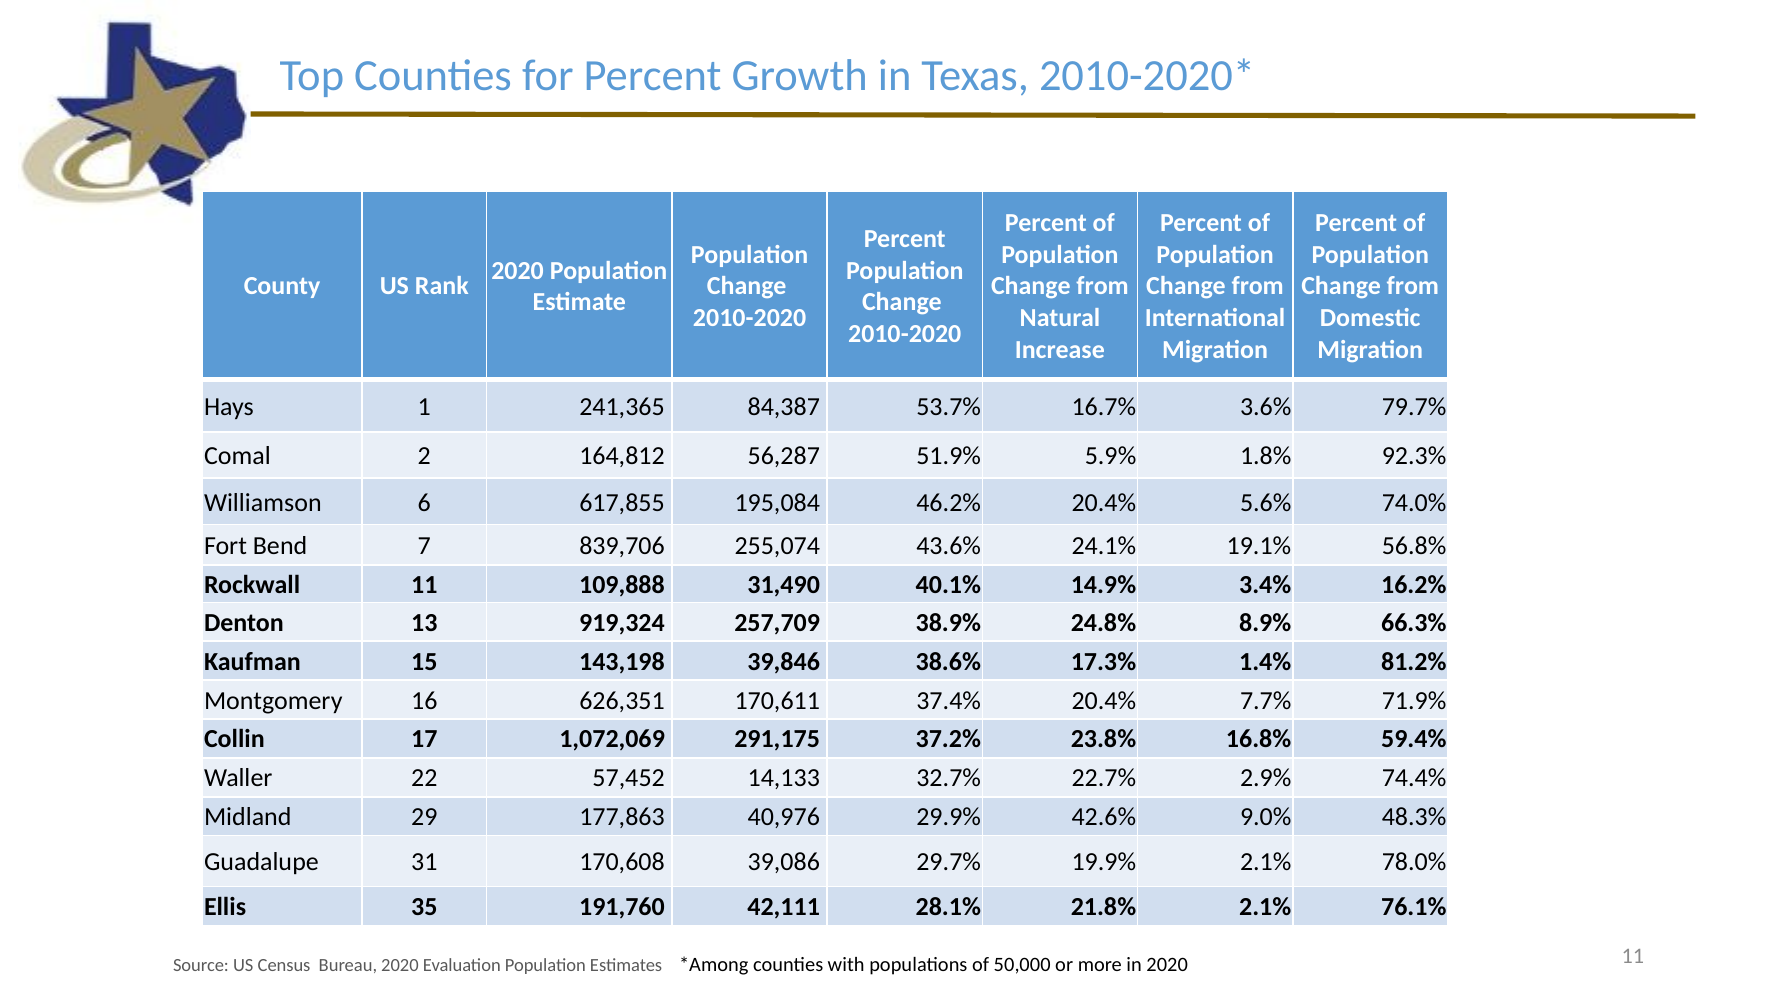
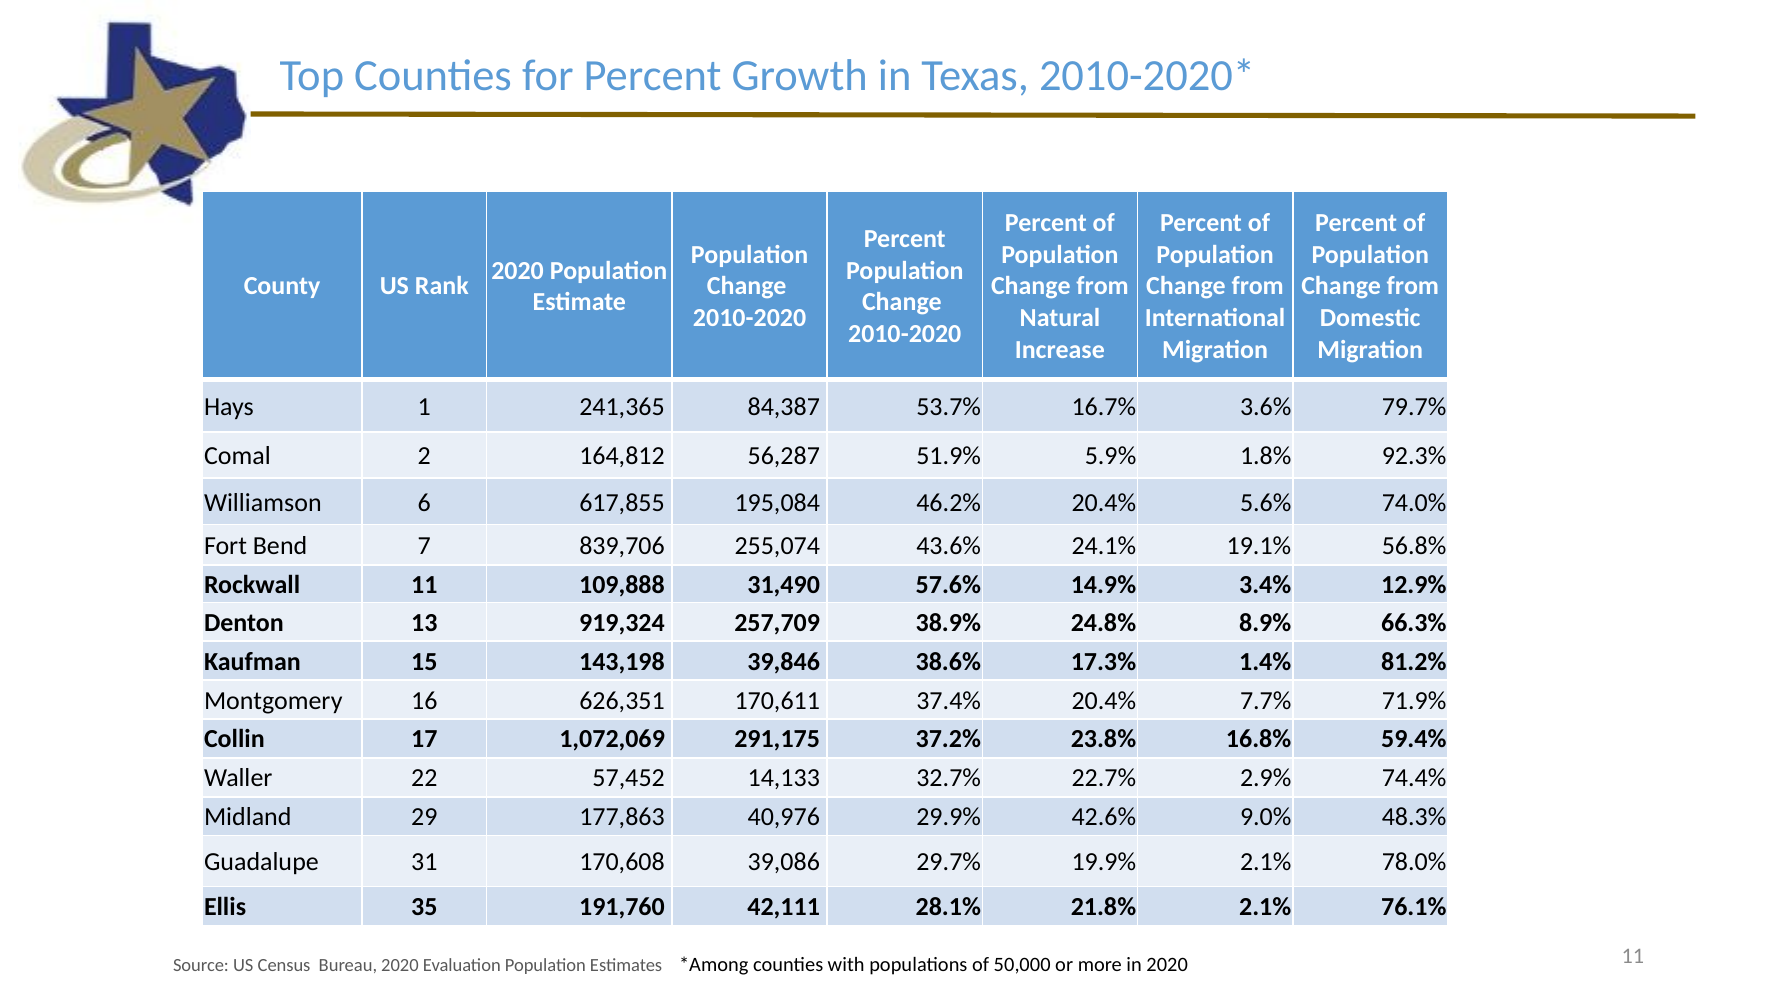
40.1%: 40.1% -> 57.6% (948, 585)
16.2%: 16.2% -> 12.9% (1414, 585)
